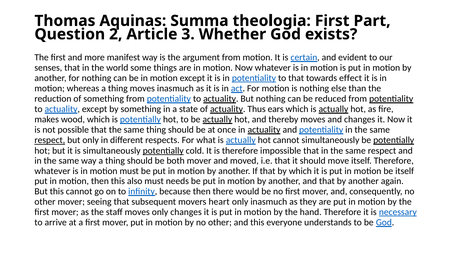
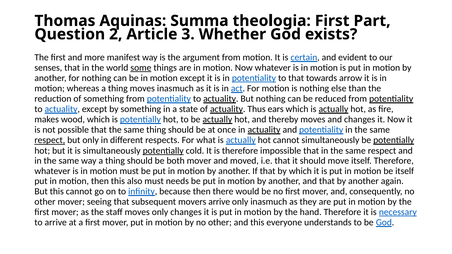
some underline: none -> present (141, 68)
effect: effect -> arrow (351, 78)
movers heart: heart -> arrive (219, 202)
